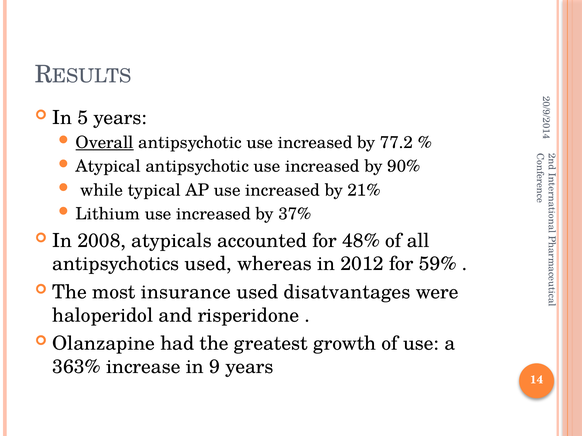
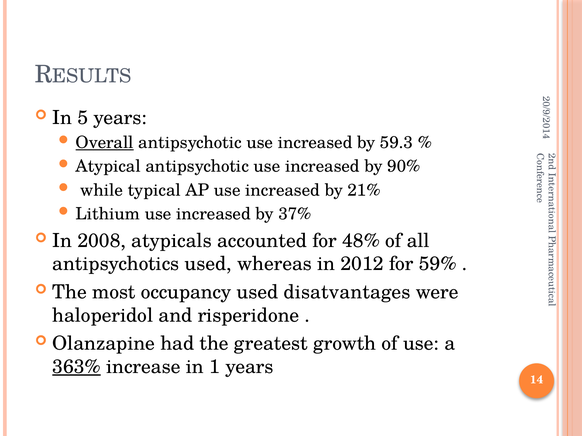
77.2: 77.2 -> 59.3 (397, 143)
insurance: insurance -> occupancy (186, 292)
363% underline: none -> present (77, 367)
in 9: 9 -> 1 (215, 367)
